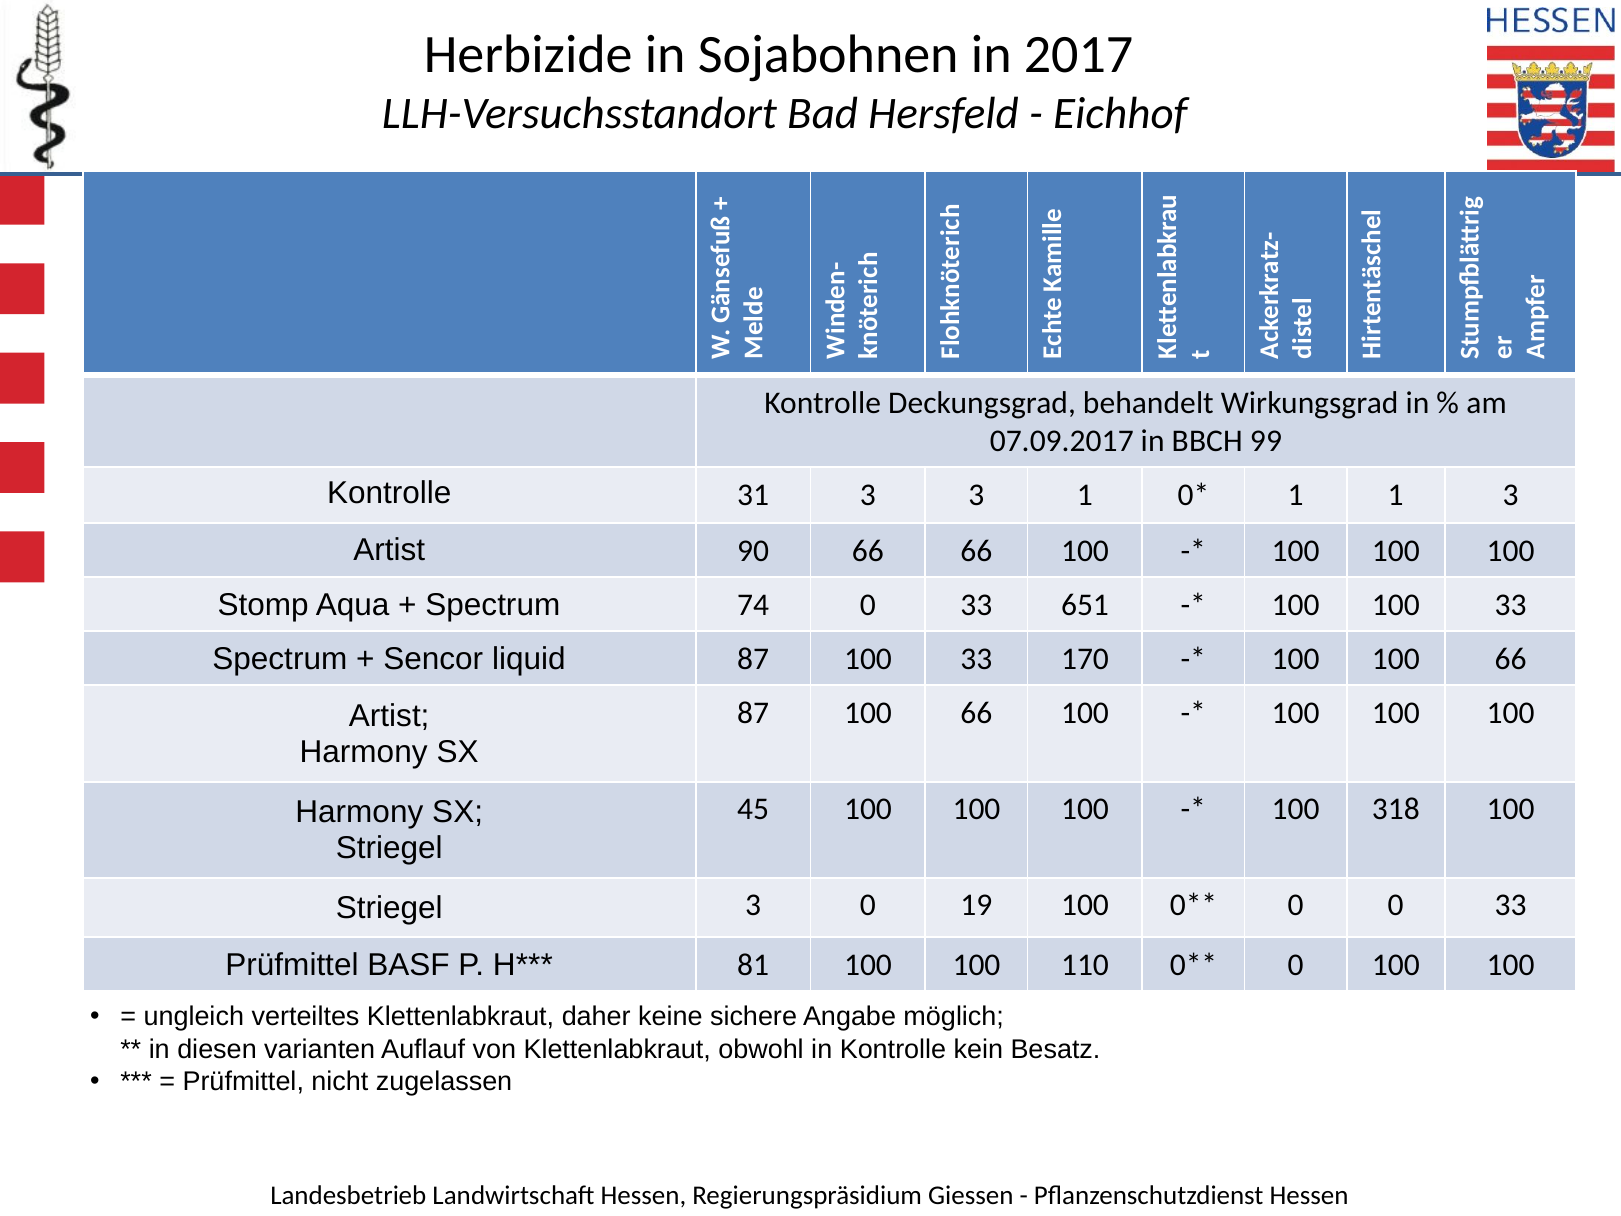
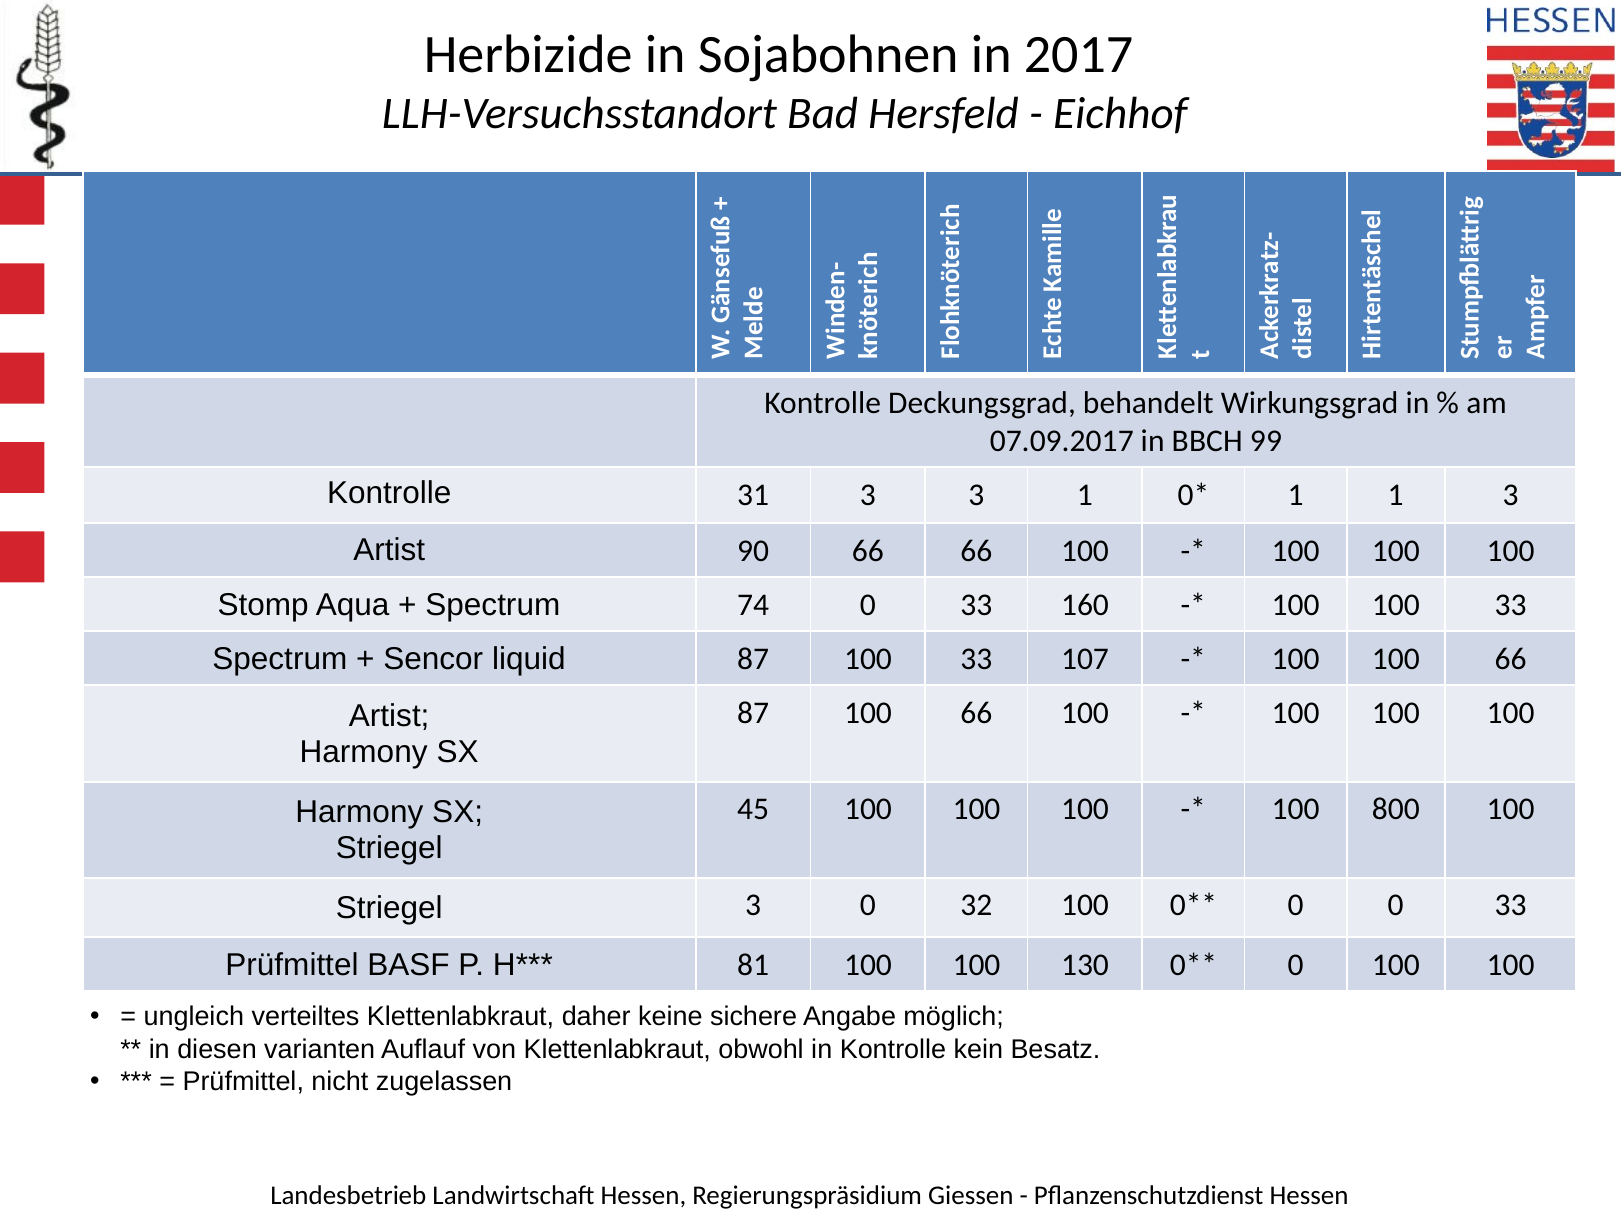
651: 651 -> 160 (1085, 605)
170: 170 -> 107 (1085, 659)
318: 318 -> 800 (1396, 809)
19: 19 -> 32 (976, 905)
110: 110 -> 130 (1085, 965)
